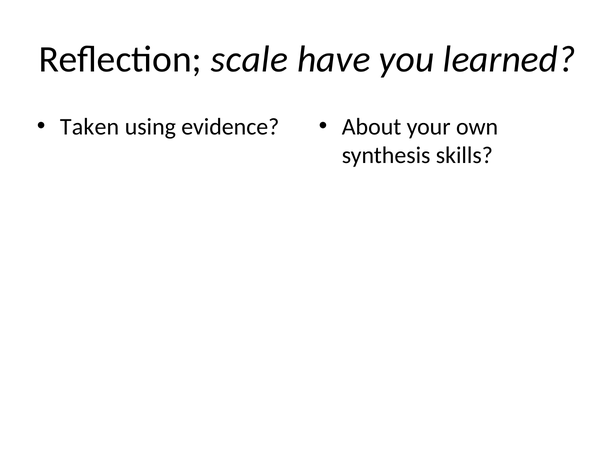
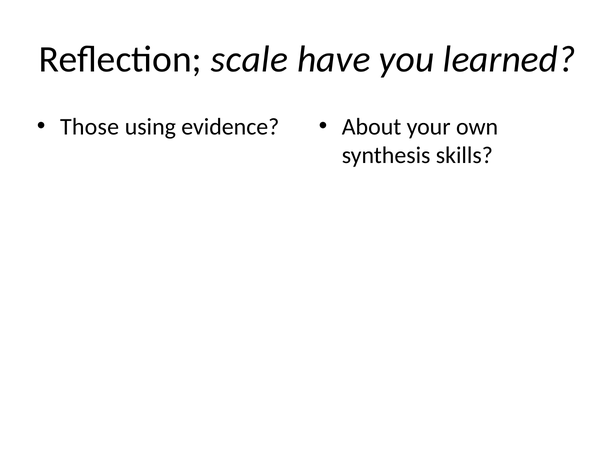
Taken: Taken -> Those (90, 127)
